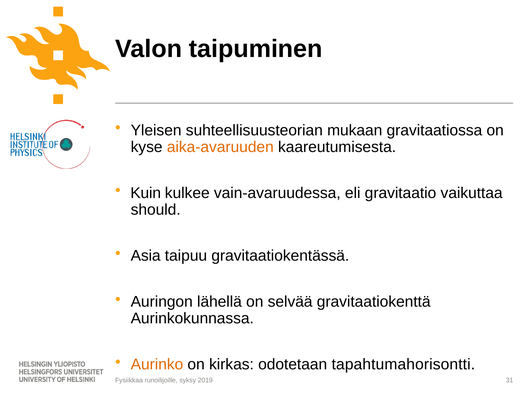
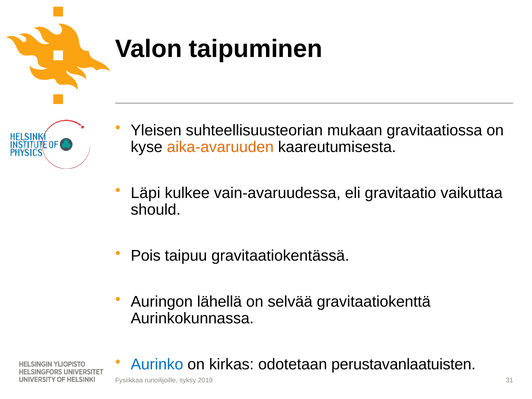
Kuin: Kuin -> Läpi (146, 193)
Asia: Asia -> Pois (146, 256)
Aurinko colour: orange -> blue (157, 364)
tapahtumahorisontti: tapahtumahorisontti -> perustavanlaatuisten (403, 364)
